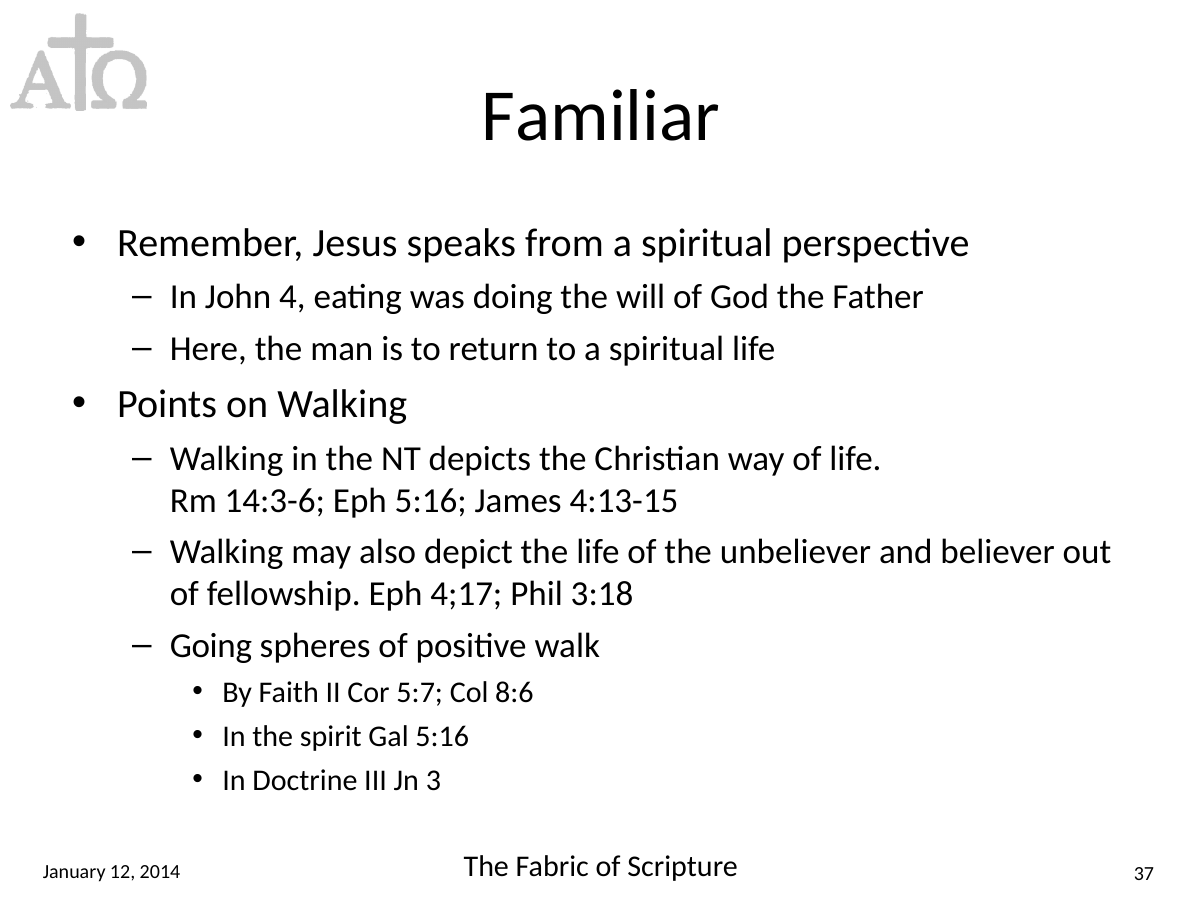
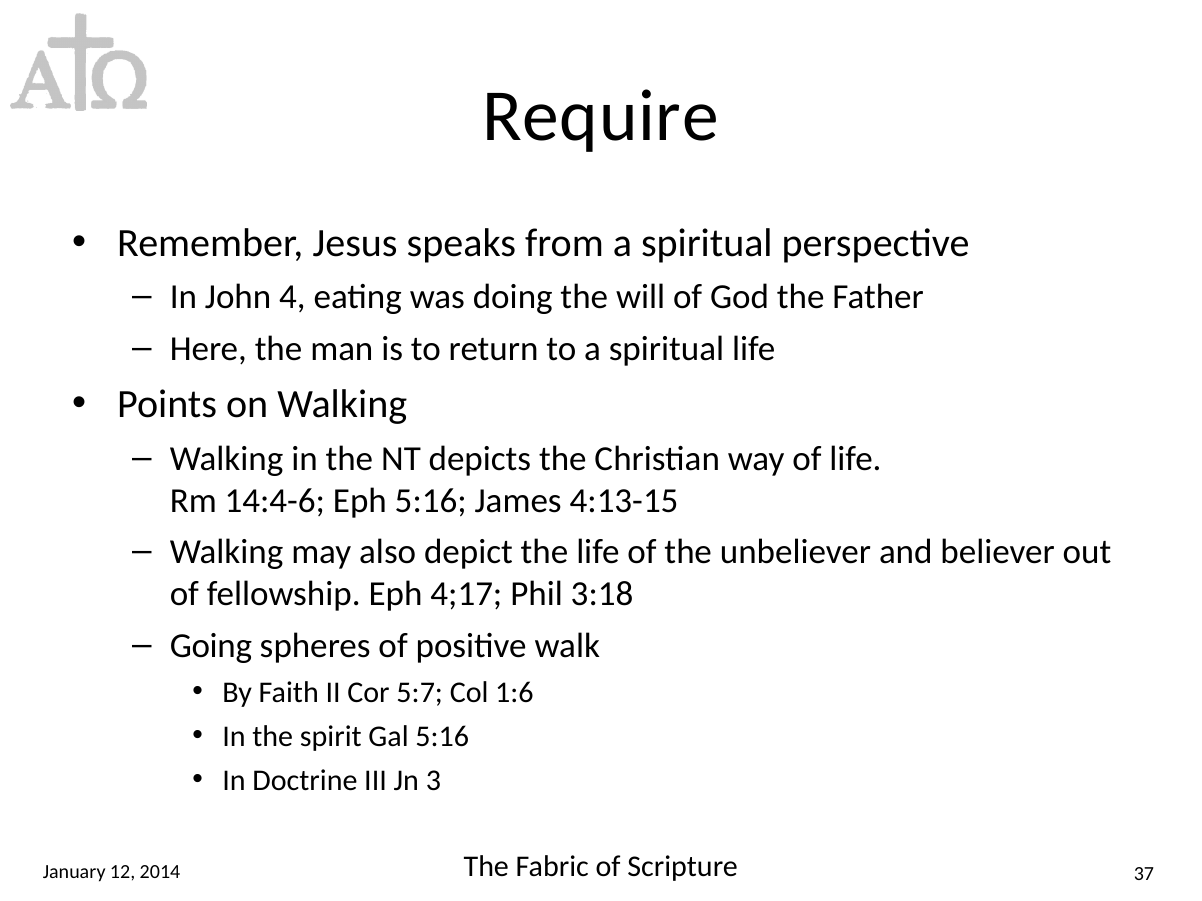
Familiar: Familiar -> Require (600, 116)
14:3-6: 14:3-6 -> 14:4-6 (275, 501)
8:6: 8:6 -> 1:6 (514, 693)
